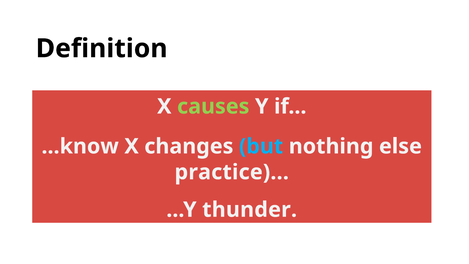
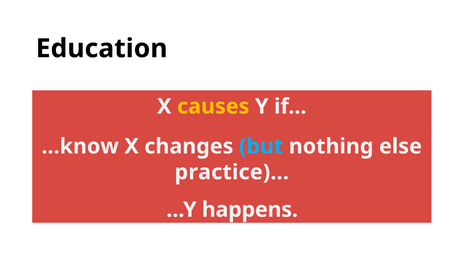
Definition: Definition -> Education (102, 48)
causes colour: light green -> yellow (213, 106)
thunder: thunder -> happens (250, 210)
